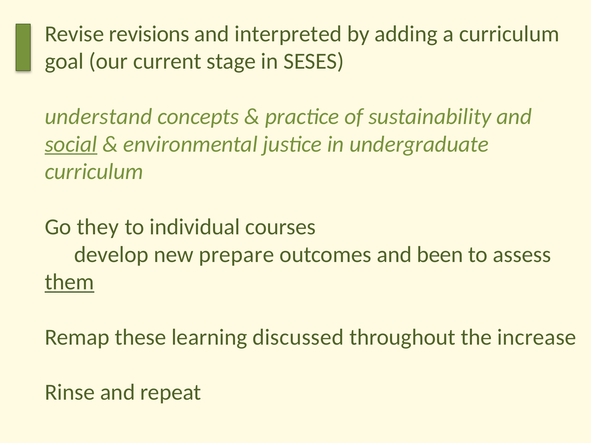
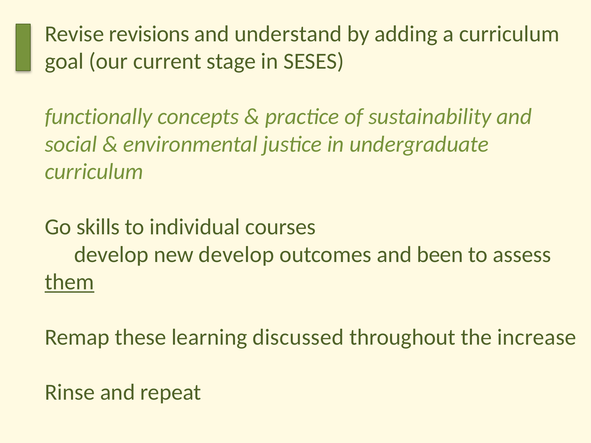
interpreted: interpreted -> understand (288, 34)
understand: understand -> functionally (99, 117)
social underline: present -> none (71, 144)
they: they -> skills (98, 227)
new prepare: prepare -> develop (236, 255)
